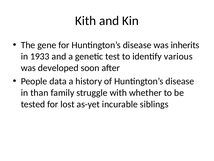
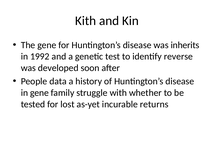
1933: 1933 -> 1992 (40, 56)
various: various -> reverse (178, 56)
in than: than -> gene (39, 92)
siblings: siblings -> returns (154, 104)
